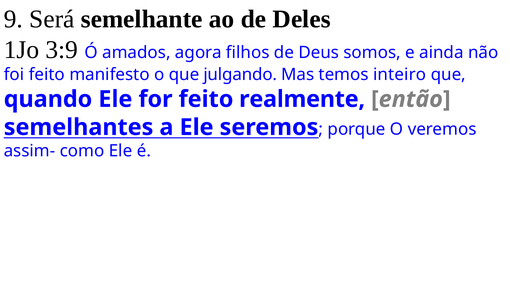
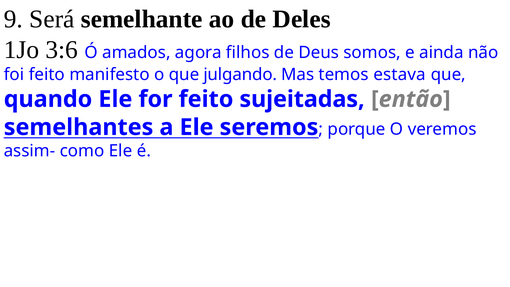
3:9: 3:9 -> 3:6 (62, 50)
inteiro: inteiro -> estava (400, 74)
realmente: realmente -> sujeitadas (302, 99)
